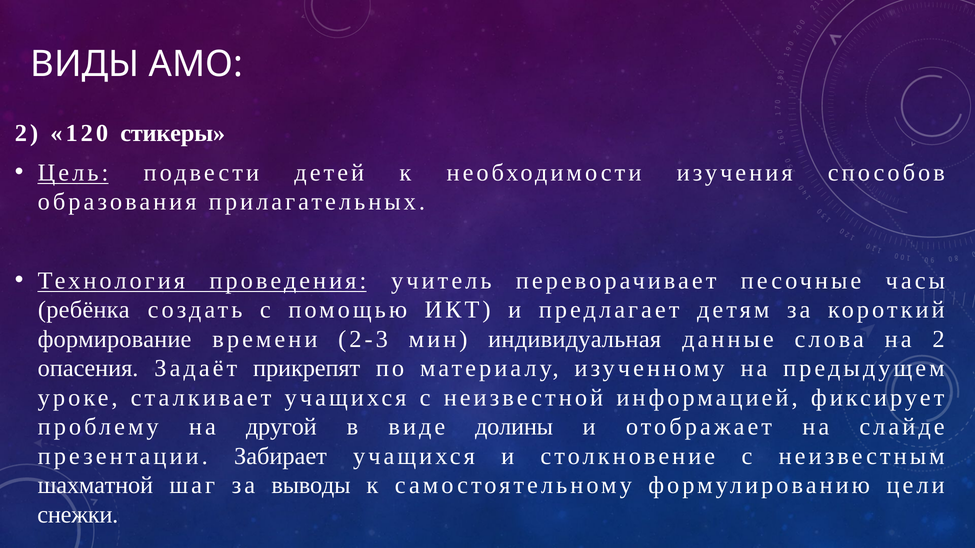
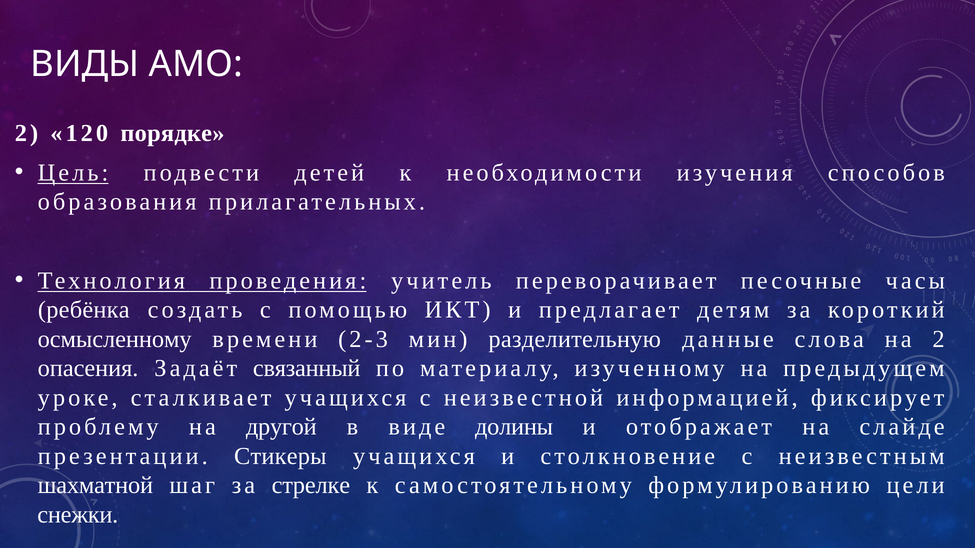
стикеры: стикеры -> порядке (172, 133)
формирование: формирование -> осмысленному (115, 339)
индивидуальная: индивидуальная -> разделительную (575, 339)
прикрепят: прикрепят -> связанный (307, 369)
Забирает: Забирает -> Стикеры (280, 456)
выводы: выводы -> стрелке (311, 486)
